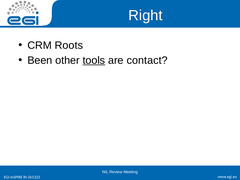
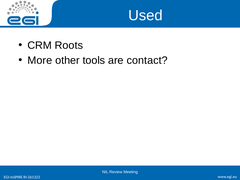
Right: Right -> Used (146, 15)
Been: Been -> More (40, 60)
tools underline: present -> none (94, 60)
